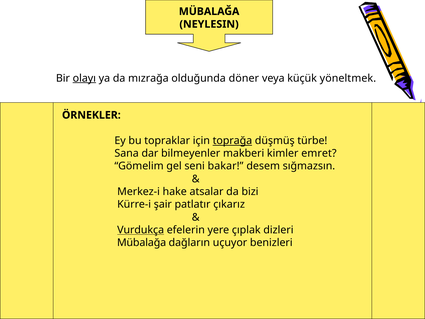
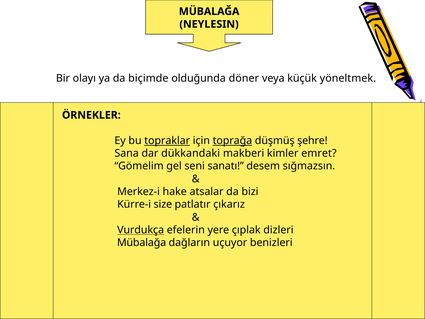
olayı underline: present -> none (84, 78)
mızrağa: mızrağa -> biçimde (148, 78)
topraklar underline: none -> present (167, 141)
türbe: türbe -> şehre (312, 141)
bilmeyenler: bilmeyenler -> dükkandaki (191, 153)
bakar: bakar -> sanatı (226, 166)
şair: şair -> size (163, 204)
